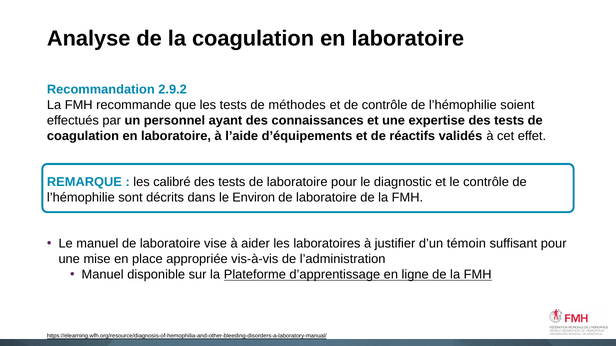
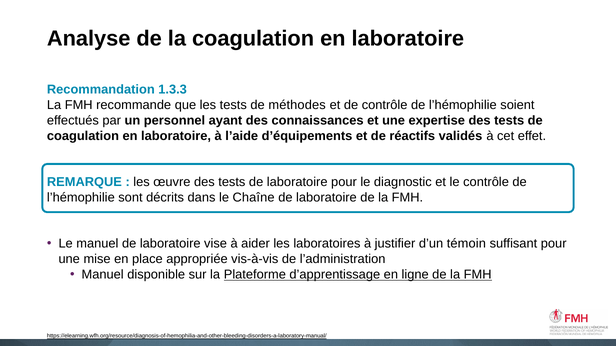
2.9.2: 2.9.2 -> 1.3.3 (173, 90)
calibré: calibré -> œuvre (172, 182)
Environ: Environ -> Chaîne (254, 198)
